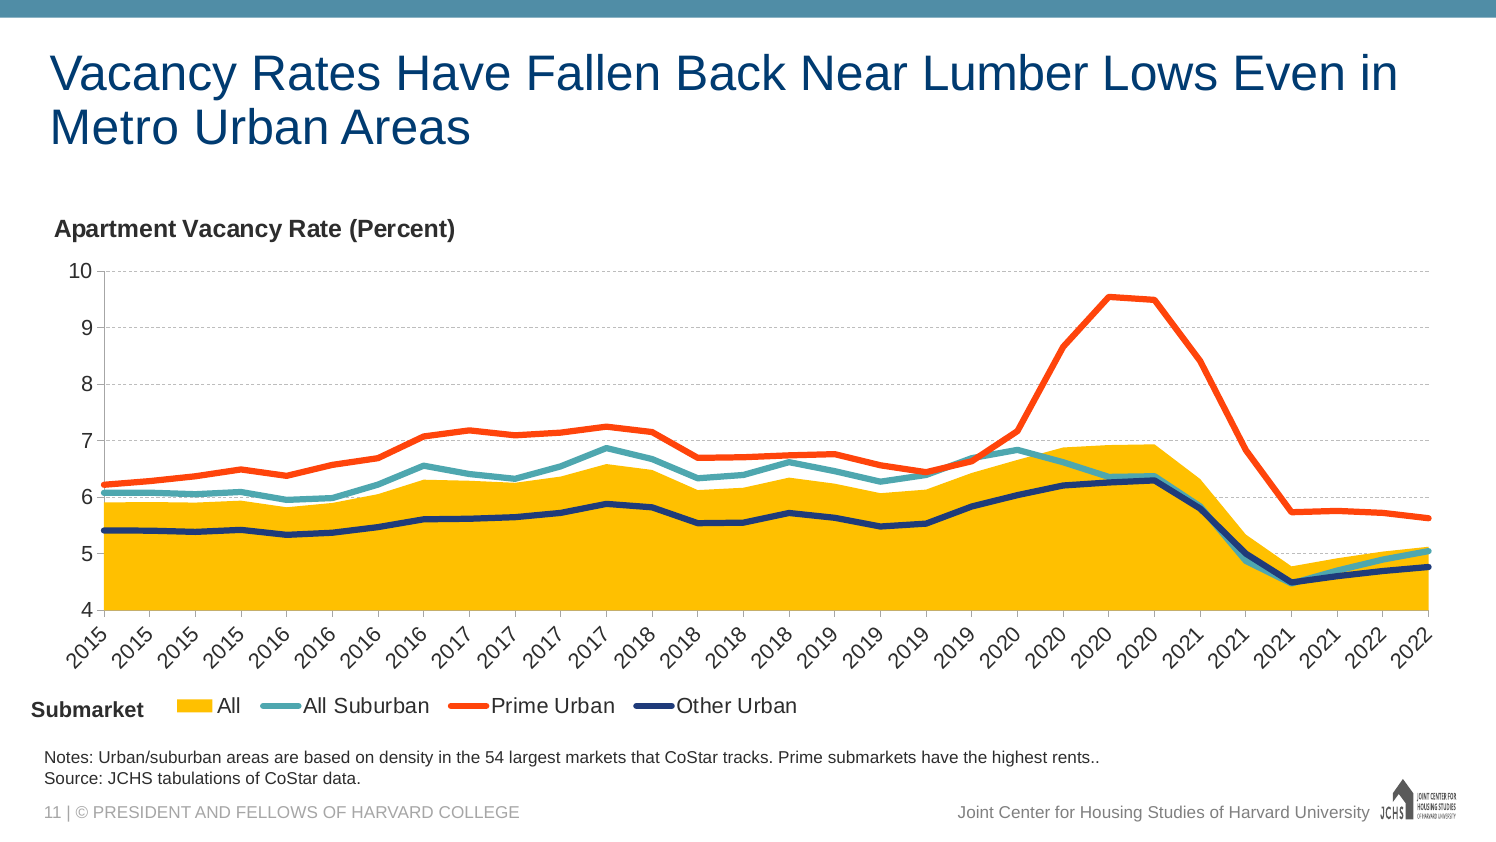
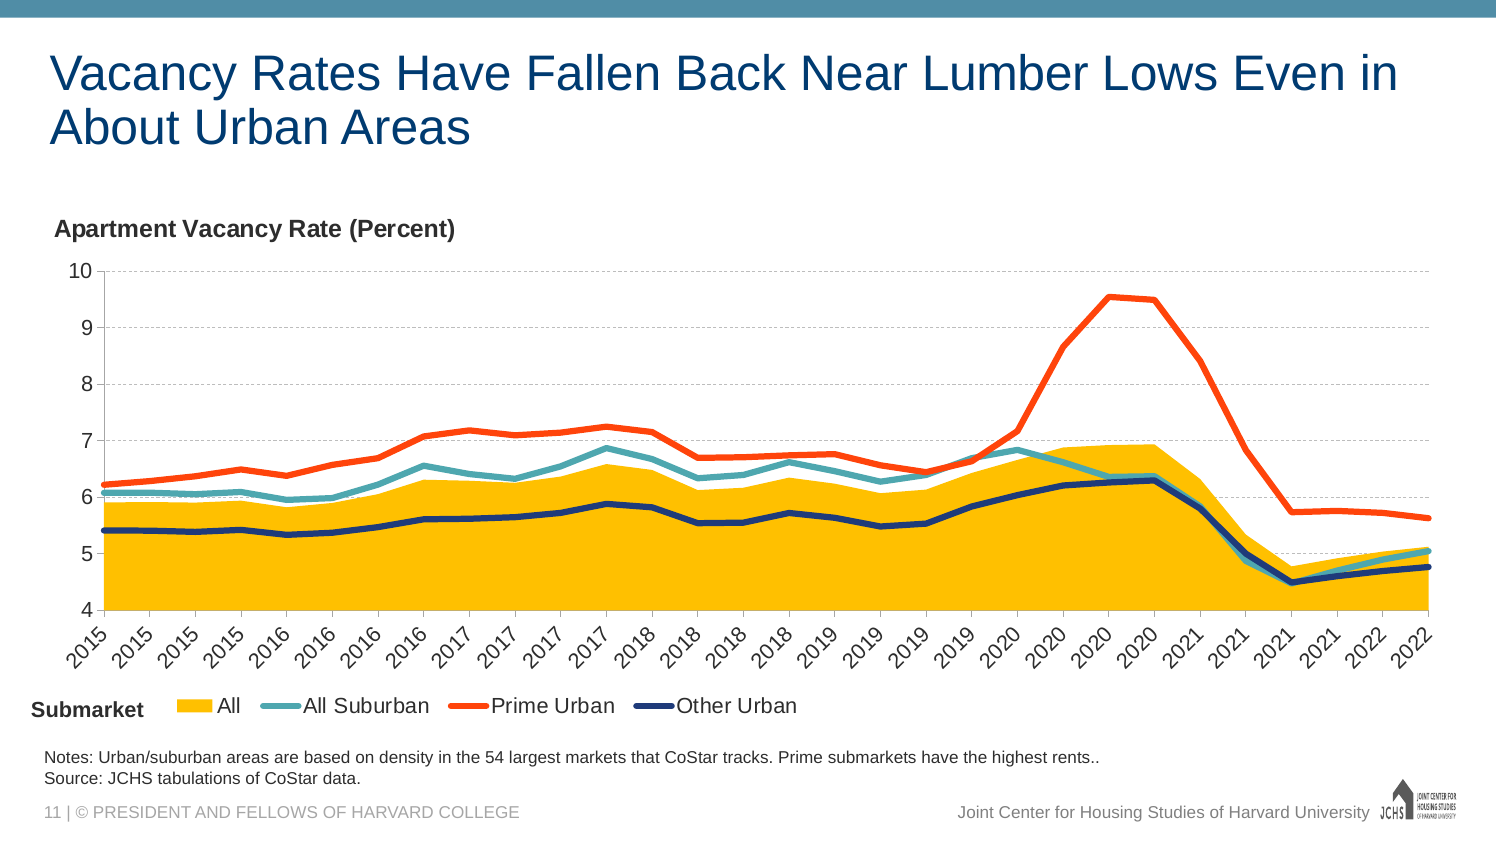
Metro: Metro -> About (115, 128)
